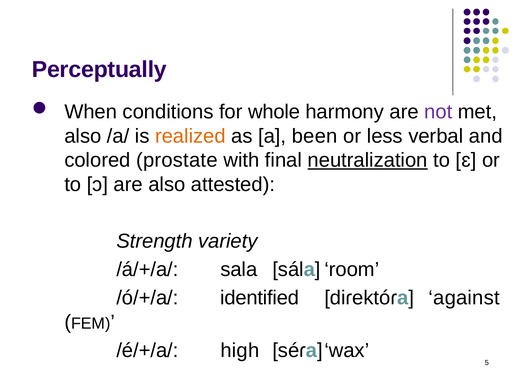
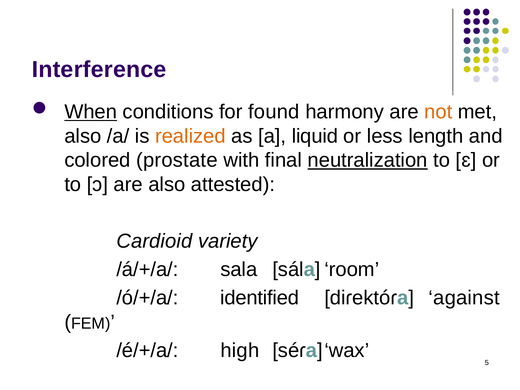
Perceptually: Perceptually -> Interference (99, 70)
When underline: none -> present (91, 112)
whole: whole -> found (274, 112)
not colour: purple -> orange (438, 112)
been: been -> liquid (315, 136)
verbal: verbal -> length (436, 136)
Strength: Strength -> Cardioid (154, 241)
